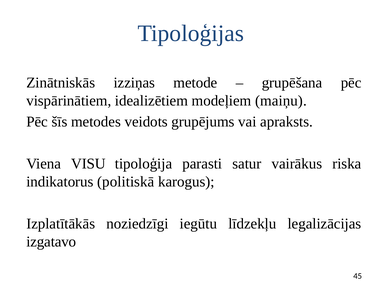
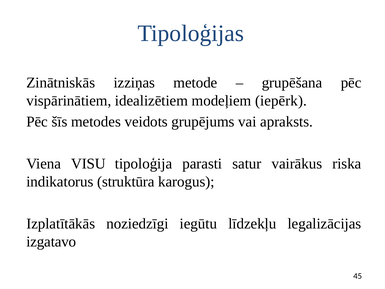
maiņu: maiņu -> iepērk (281, 101)
politiskā: politiskā -> struktūra (126, 181)
